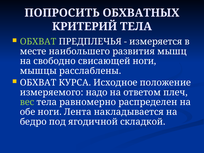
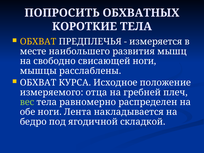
КРИТЕРИЙ: КРИТЕРИЙ -> КОРОТКИЕ (85, 26)
ОБХВАТ colour: light green -> yellow (38, 42)
надо: надо -> отца (97, 92)
ответом: ответом -> гребней (142, 92)
